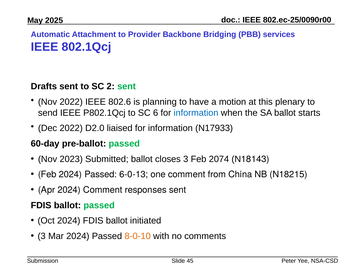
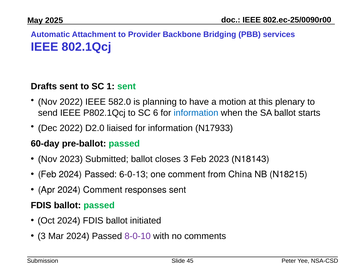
2: 2 -> 1 (111, 86)
802.6: 802.6 -> 582.0 (120, 102)
Feb 2074: 2074 -> 2023 (219, 159)
8-0-10 colour: orange -> purple (138, 236)
